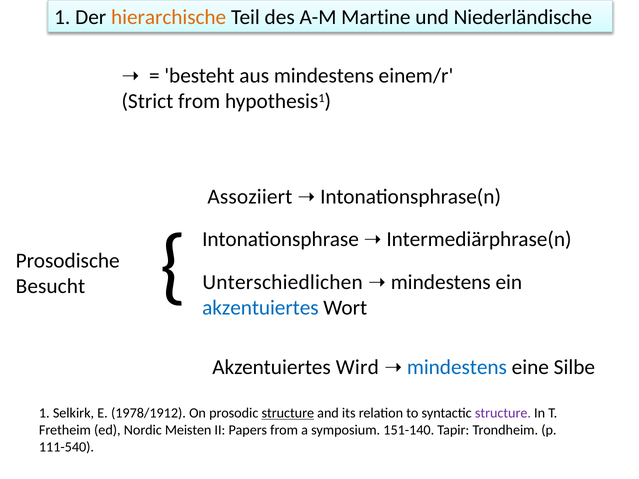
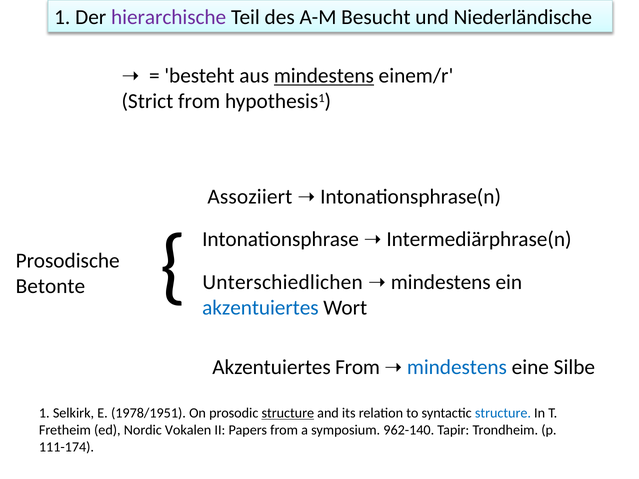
hierarchische colour: orange -> purple (169, 17)
Martine: Martine -> Besucht (376, 17)
mindestens underline: none -> present (324, 76)
Besucht: Besucht -> Betonte (50, 286)
Akzentuiertes Wird: Wird -> From (358, 367)
1978/1912: 1978/1912 -> 1978/1951 (148, 413)
structure colour: purple -> blue (503, 413)
Meisten: Meisten -> Vokalen (188, 430)
151-140: 151-140 -> 962-140 (409, 430)
111-540: 111-540 -> 111-174 (67, 447)
